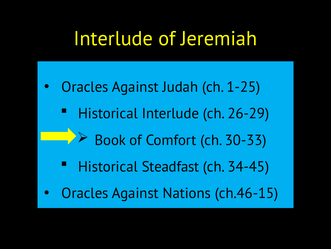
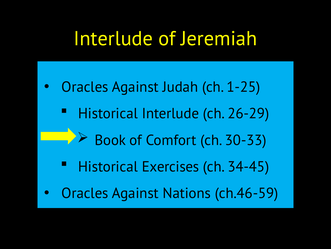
Steadfast: Steadfast -> Exercises (170, 166)
ch.46-15: ch.46-15 -> ch.46-59 (246, 193)
